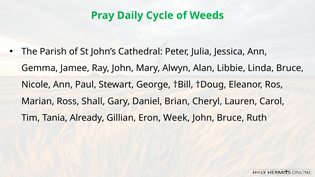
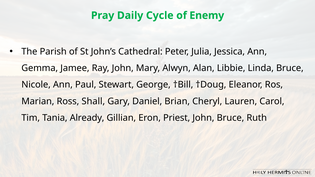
Weeds: Weeds -> Enemy (207, 15)
Week: Week -> Priest (177, 118)
